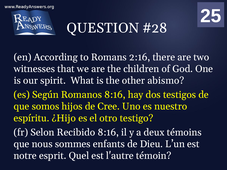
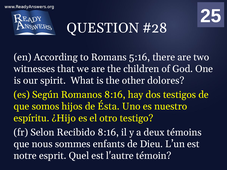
2:16: 2:16 -> 5:16 (140, 57)
abismo: abismo -> dolores (166, 81)
Cree: Cree -> Ésta (109, 107)
